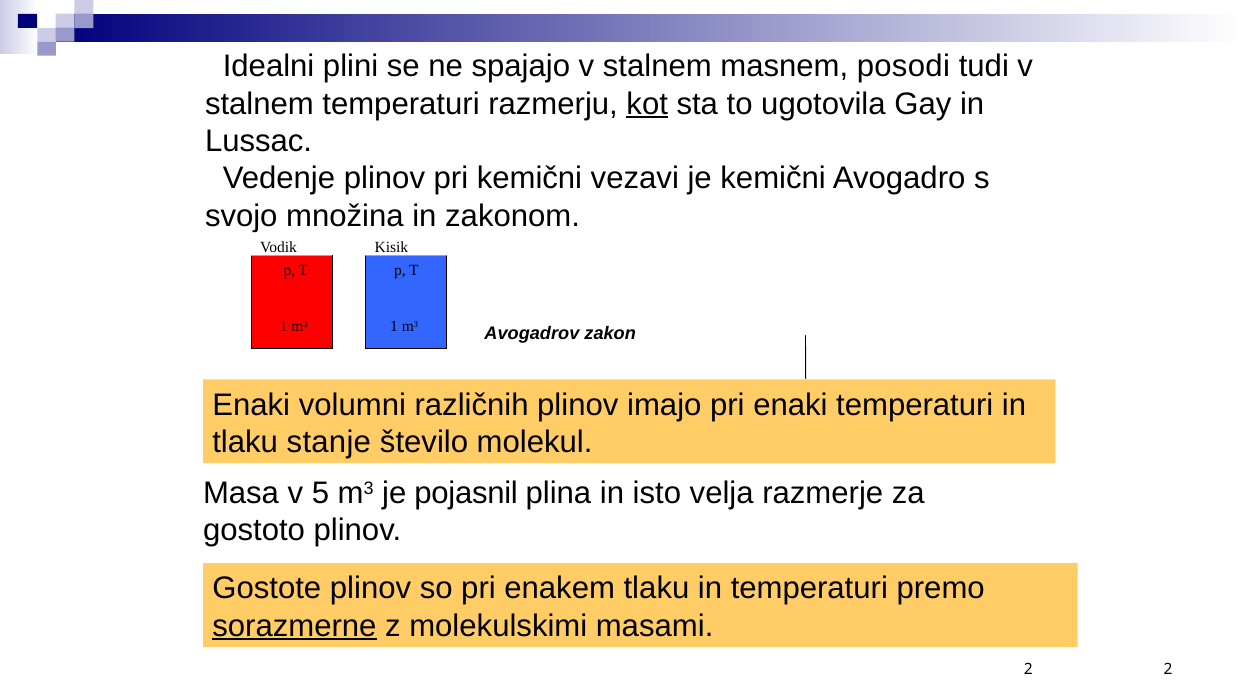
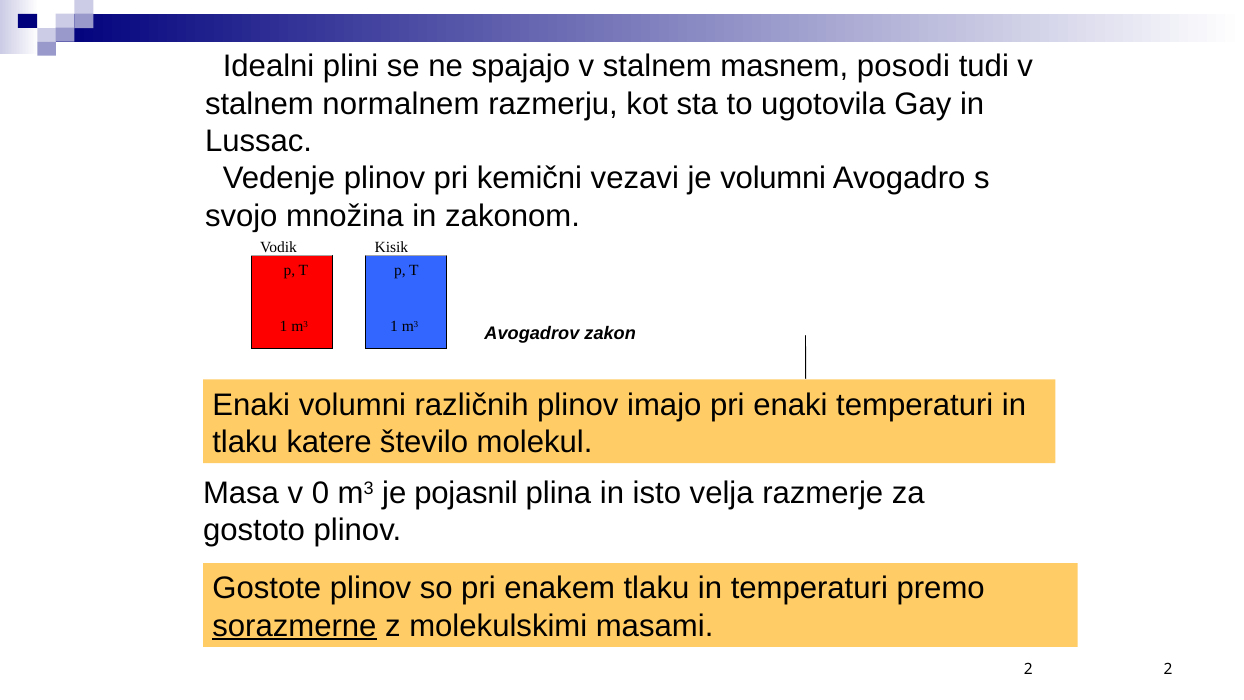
stalnem temperaturi: temperaturi -> normalnem (401, 104)
kot underline: present -> none (647, 104)
je kemični: kemični -> volumni (773, 179)
stanje: stanje -> katere (329, 442)
5: 5 -> 0 (321, 493)
